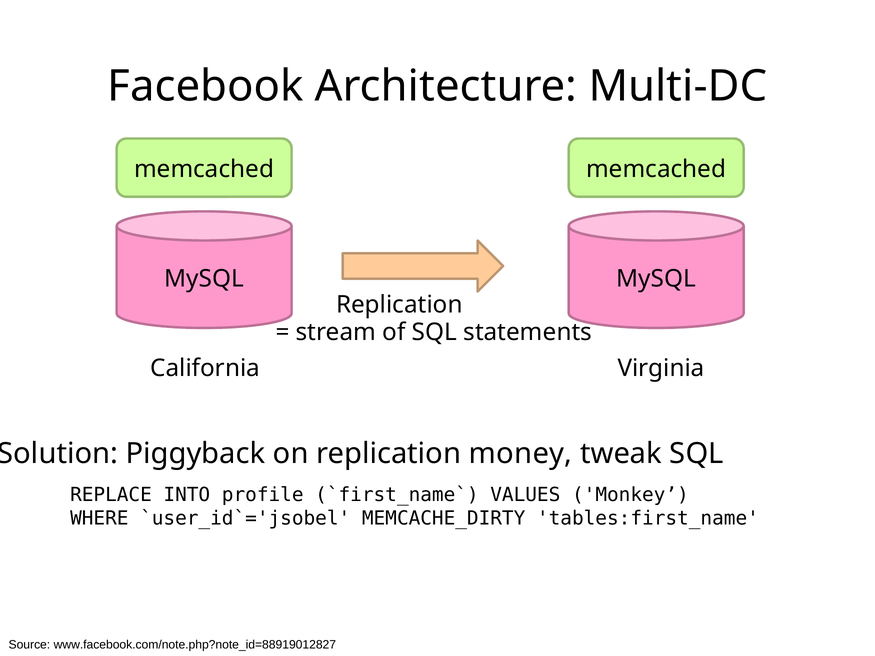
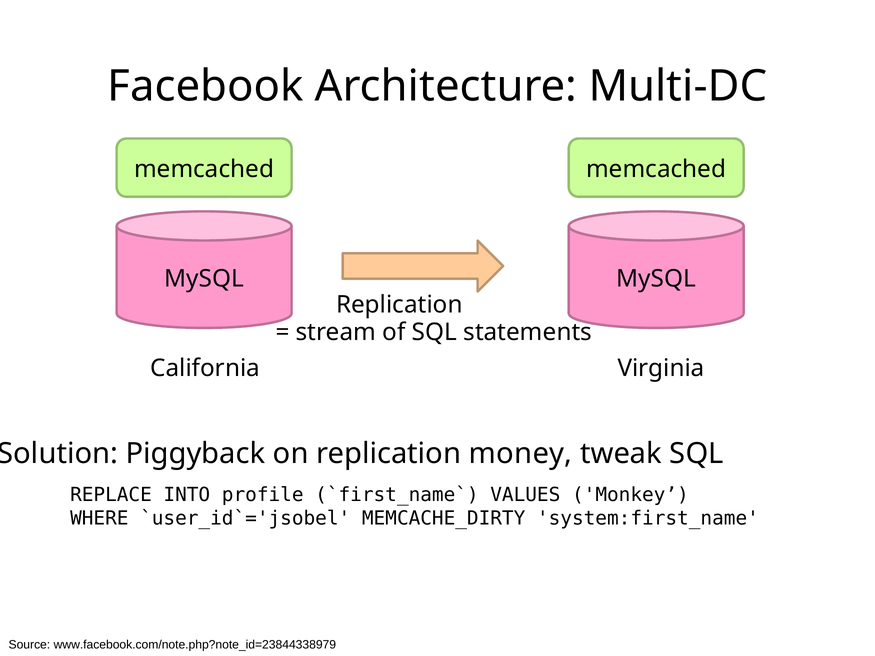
tables:first_name: tables:first_name -> system:first_name (648, 518)
www.facebook.com/note.php?note_id=88919012827: www.facebook.com/note.php?note_id=88919012827 -> www.facebook.com/note.php?note_id=23844338979 (195, 645)
